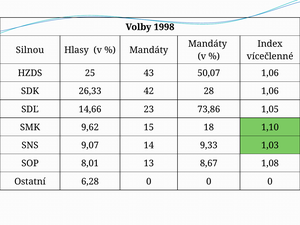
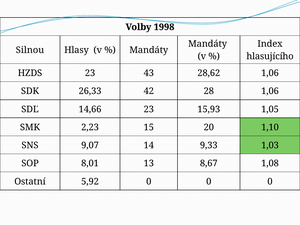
vícečlenné: vícečlenné -> hlasujícího (270, 56)
HZDS 25: 25 -> 23 (90, 73)
50,07: 50,07 -> 28,62 (209, 73)
73,86: 73,86 -> 15,93 (209, 109)
9,62: 9,62 -> 2,23 (90, 127)
18: 18 -> 20 (209, 127)
6,28: 6,28 -> 5,92 (90, 181)
